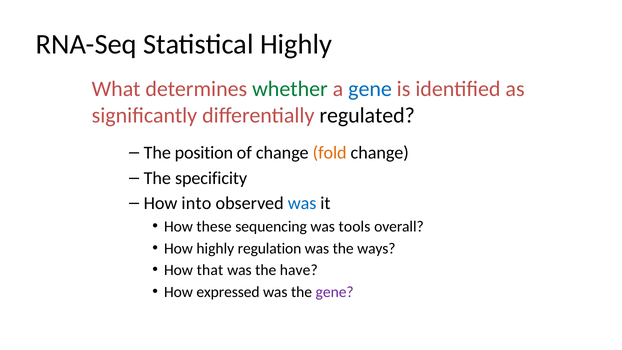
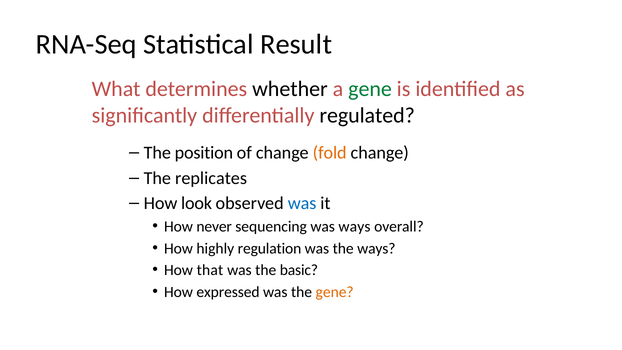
Statistical Highly: Highly -> Result (296, 44)
whether colour: green -> black (290, 89)
gene colour: blue -> green (370, 89)
specificity: specificity -> replicates (211, 178)
into: into -> look (197, 203)
these: these -> never (214, 227)
was tools: tools -> ways (354, 227)
have: have -> basic (299, 270)
gene colour: purple -> orange (335, 292)
